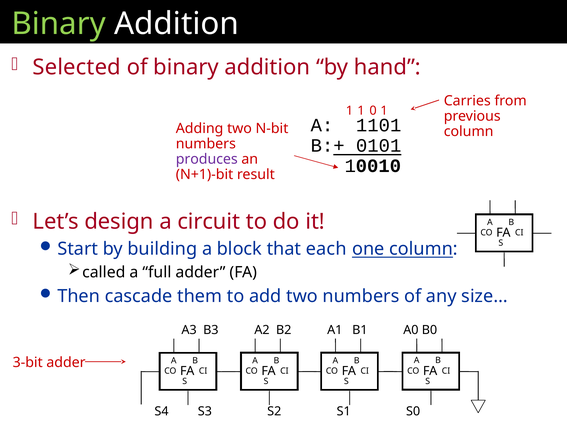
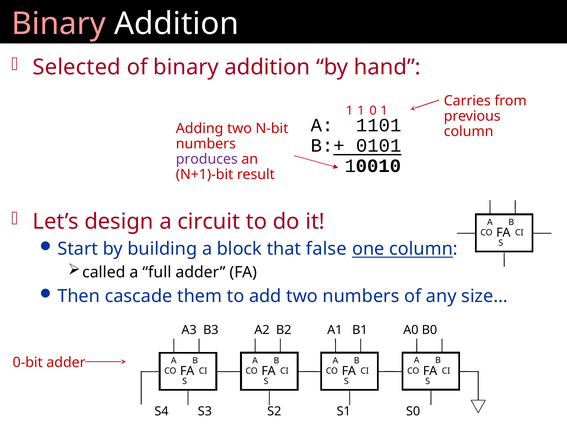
Binary colour: light green -> pink (59, 24)
each: each -> false (326, 249)
3-bit: 3-bit -> 0-bit (28, 363)
